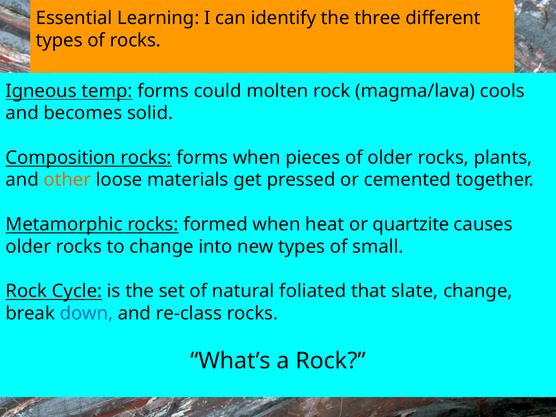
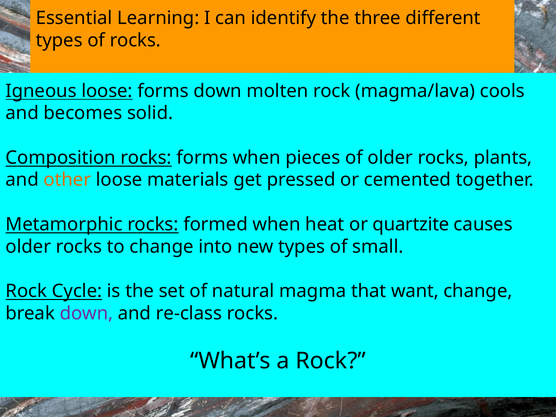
Igneous temp: temp -> loose (107, 91)
forms could: could -> down (218, 91)
foliated: foliated -> magma (313, 291)
slate: slate -> want (415, 291)
down colour: blue -> purple (86, 313)
